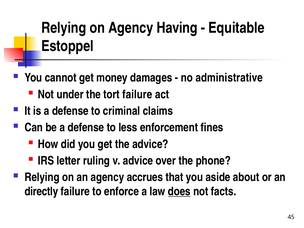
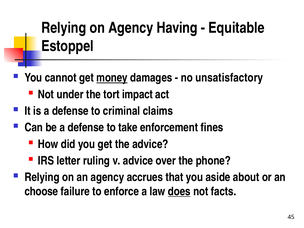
money underline: none -> present (112, 78)
administrative: administrative -> unsatisfactory (229, 78)
tort failure: failure -> impact (137, 94)
less: less -> take (128, 128)
directly: directly -> choose (41, 191)
